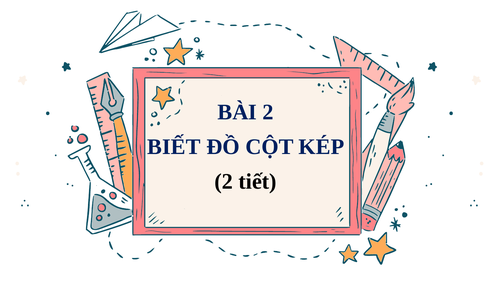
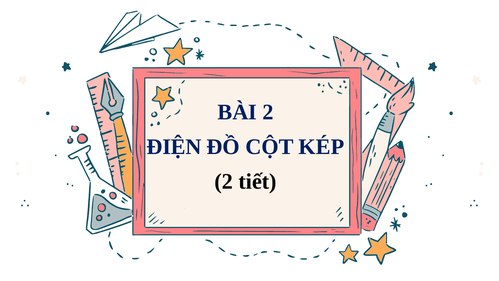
BIẾT: BIẾT -> ĐIỆN (174, 147)
